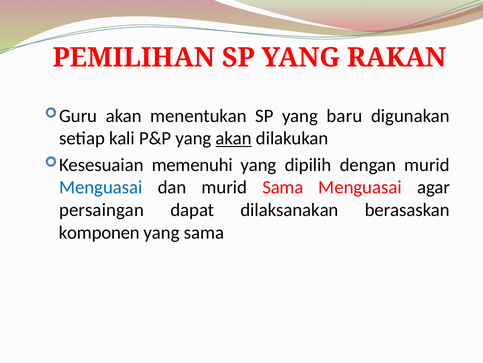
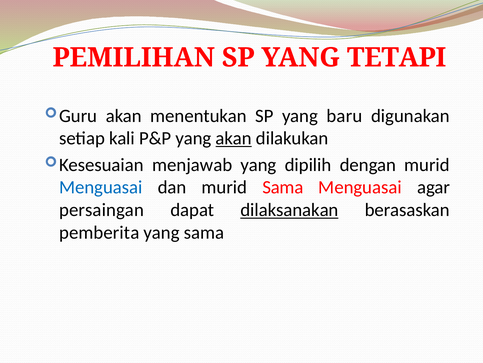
RAKAN: RAKAN -> TETAPI (397, 57)
memenuhi: memenuhi -> menjawab (192, 164)
dilaksanakan underline: none -> present (289, 210)
komponen: komponen -> pemberita (99, 232)
